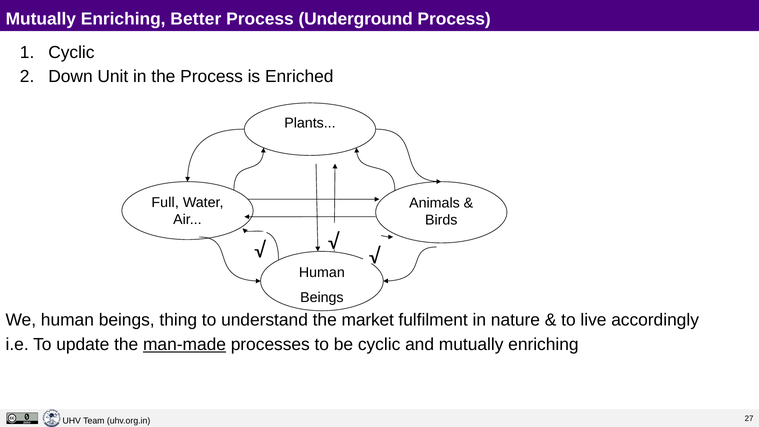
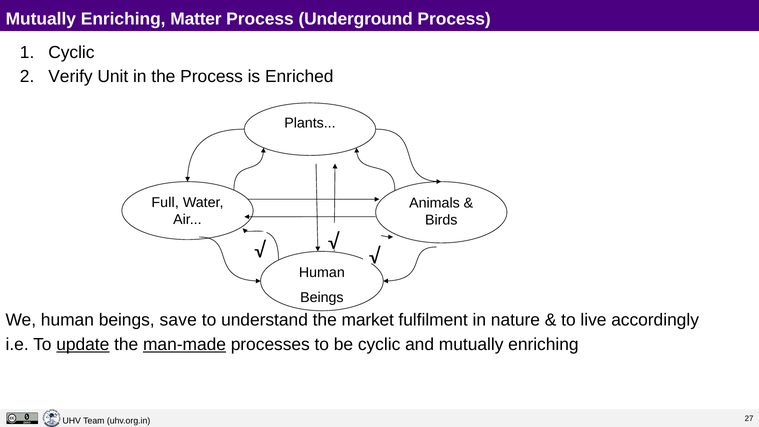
Better: Better -> Matter (196, 19)
Down: Down -> Verify (70, 77)
thing: thing -> save (178, 320)
update underline: none -> present (83, 344)
